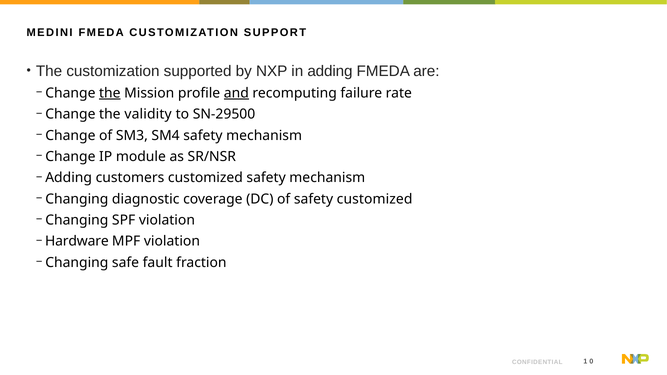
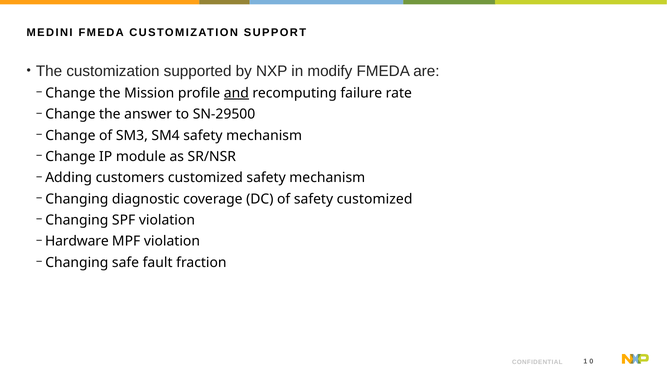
in adding: adding -> modify (330, 71)
the underline: present -> none (110, 93)
validity: validity -> answer (148, 114)
